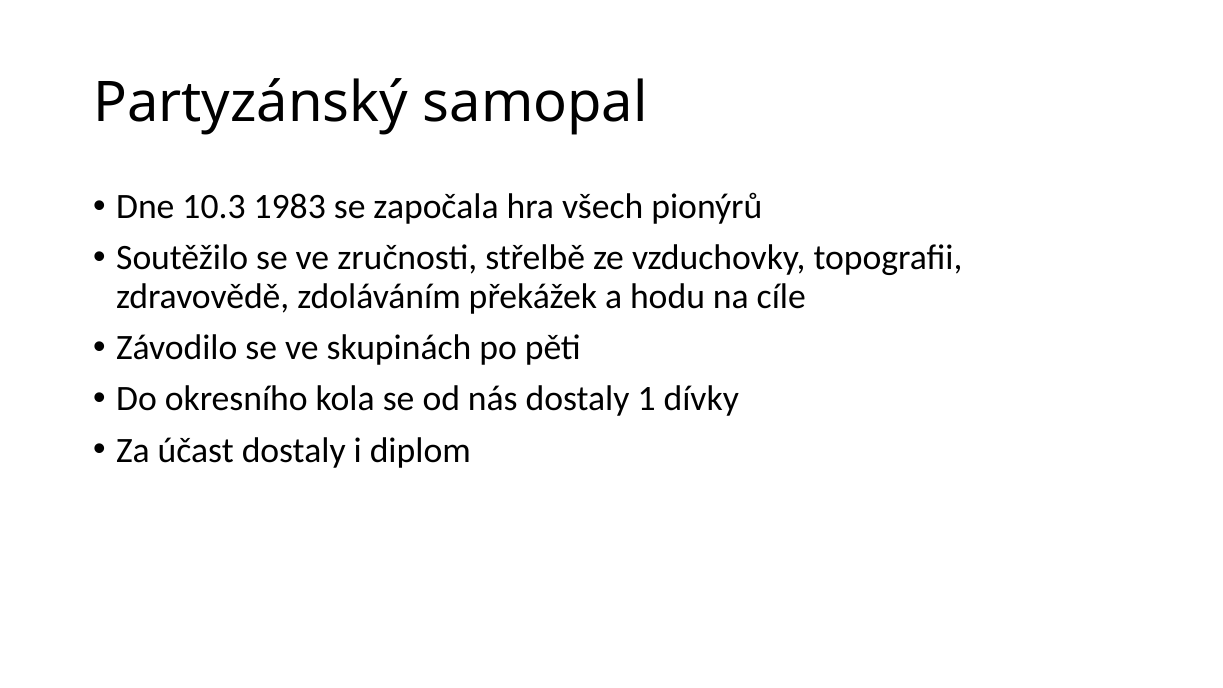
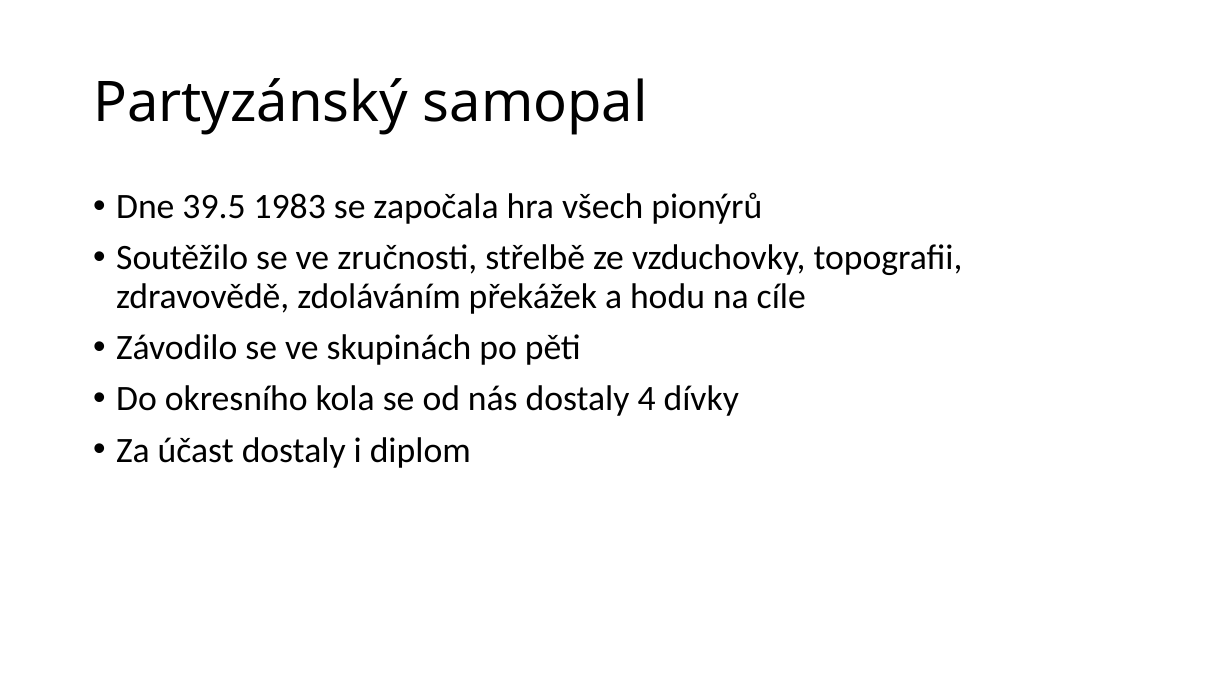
10.3: 10.3 -> 39.5 (214, 207)
1: 1 -> 4 (647, 399)
